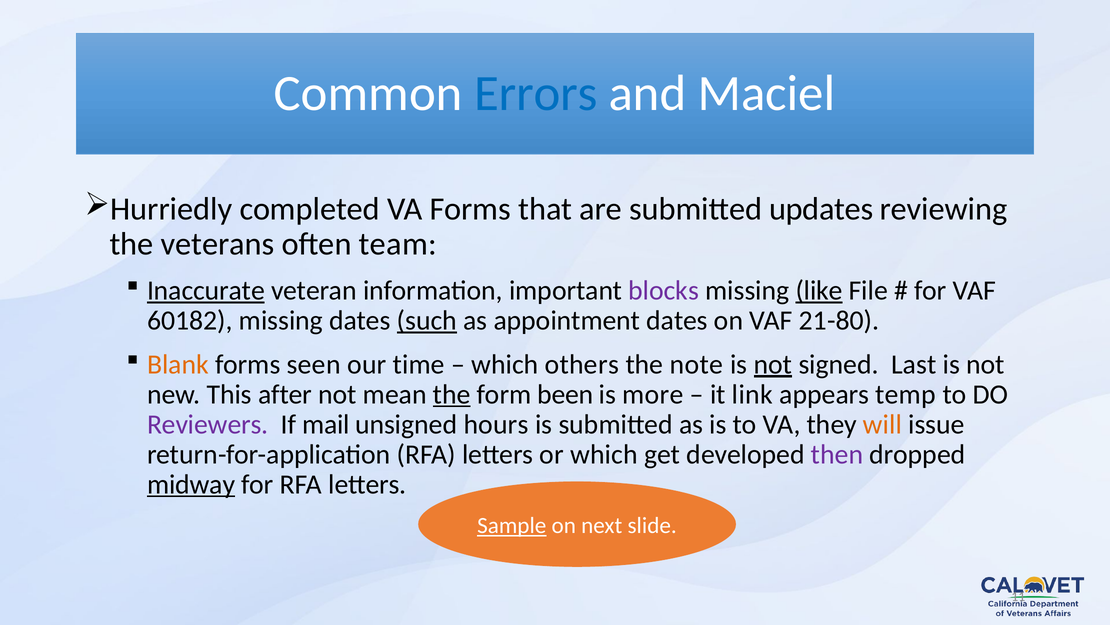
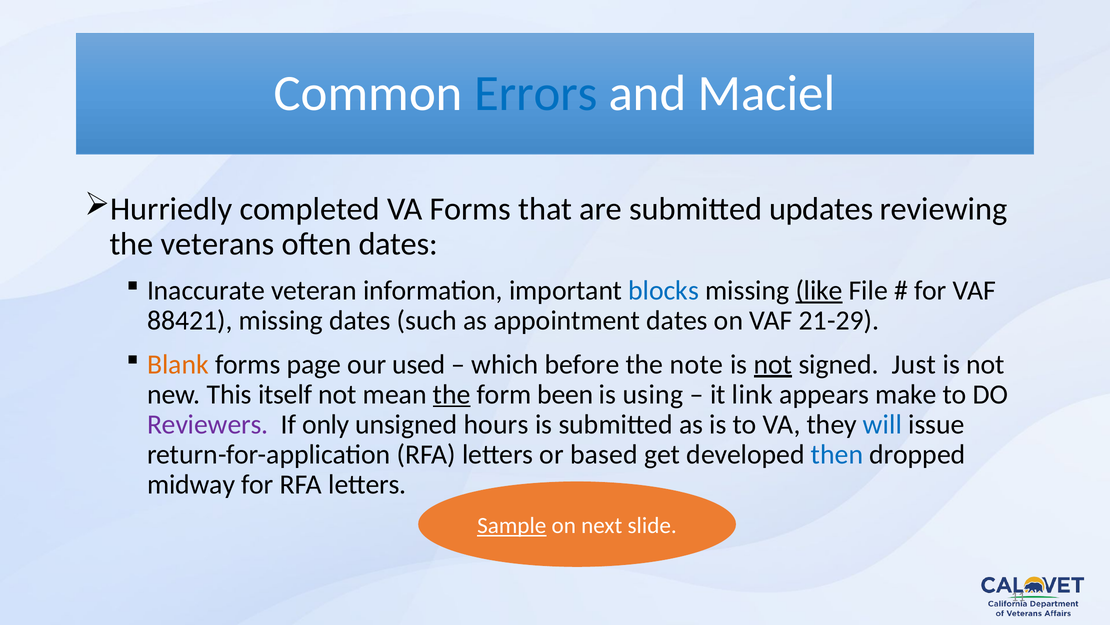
often team: team -> dates (398, 244)
Inaccurate underline: present -> none (206, 290)
blocks colour: purple -> blue (664, 290)
60182: 60182 -> 88421 (190, 320)
such underline: present -> none (427, 320)
21-80: 21-80 -> 21-29 (839, 320)
seen: seen -> page (314, 364)
time: time -> used (419, 364)
others: others -> before (582, 364)
Last: Last -> Just (914, 364)
after: after -> itself (285, 394)
more: more -> using (653, 394)
temp: temp -> make (906, 394)
mail: mail -> only (326, 424)
will colour: orange -> blue (882, 424)
or which: which -> based (604, 454)
then colour: purple -> blue (837, 454)
midway underline: present -> none (191, 484)
